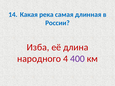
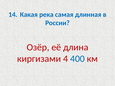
Изба: Изба -> Озёр (38, 47)
народного: народного -> киргизами (39, 59)
400 colour: purple -> blue (77, 59)
